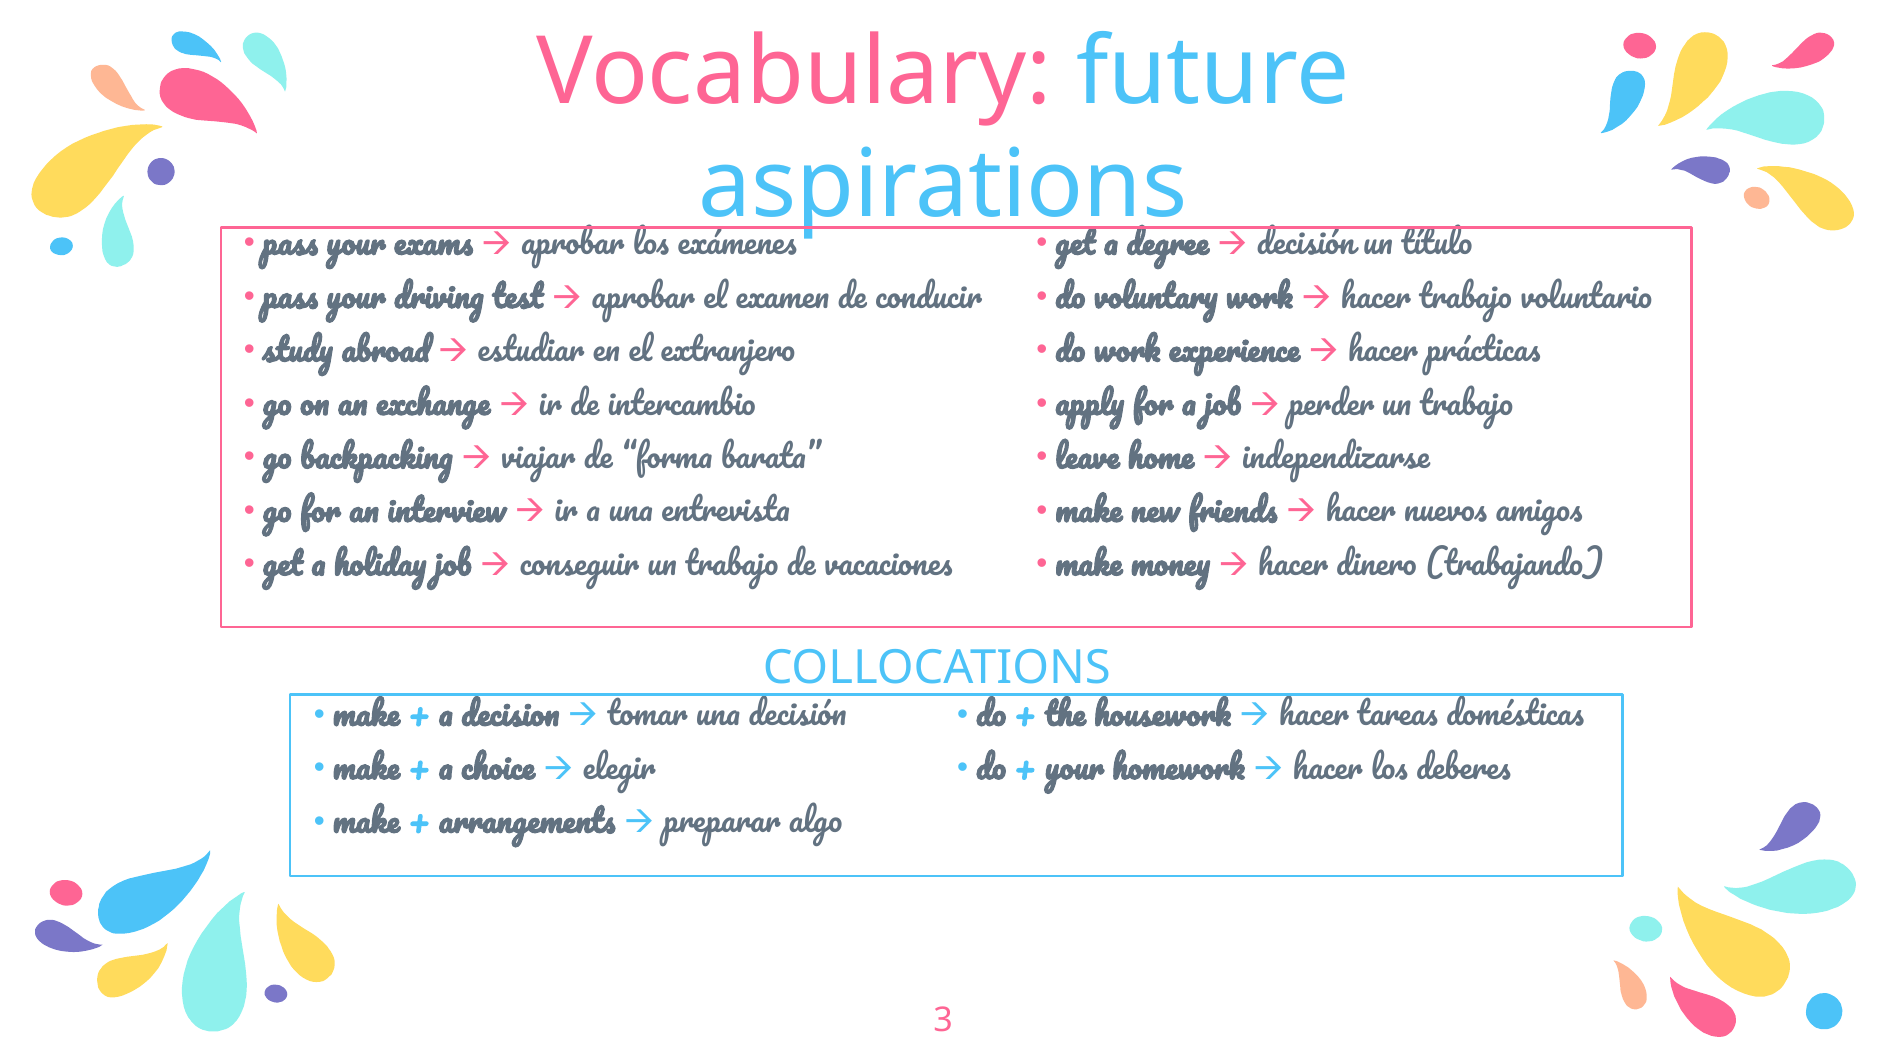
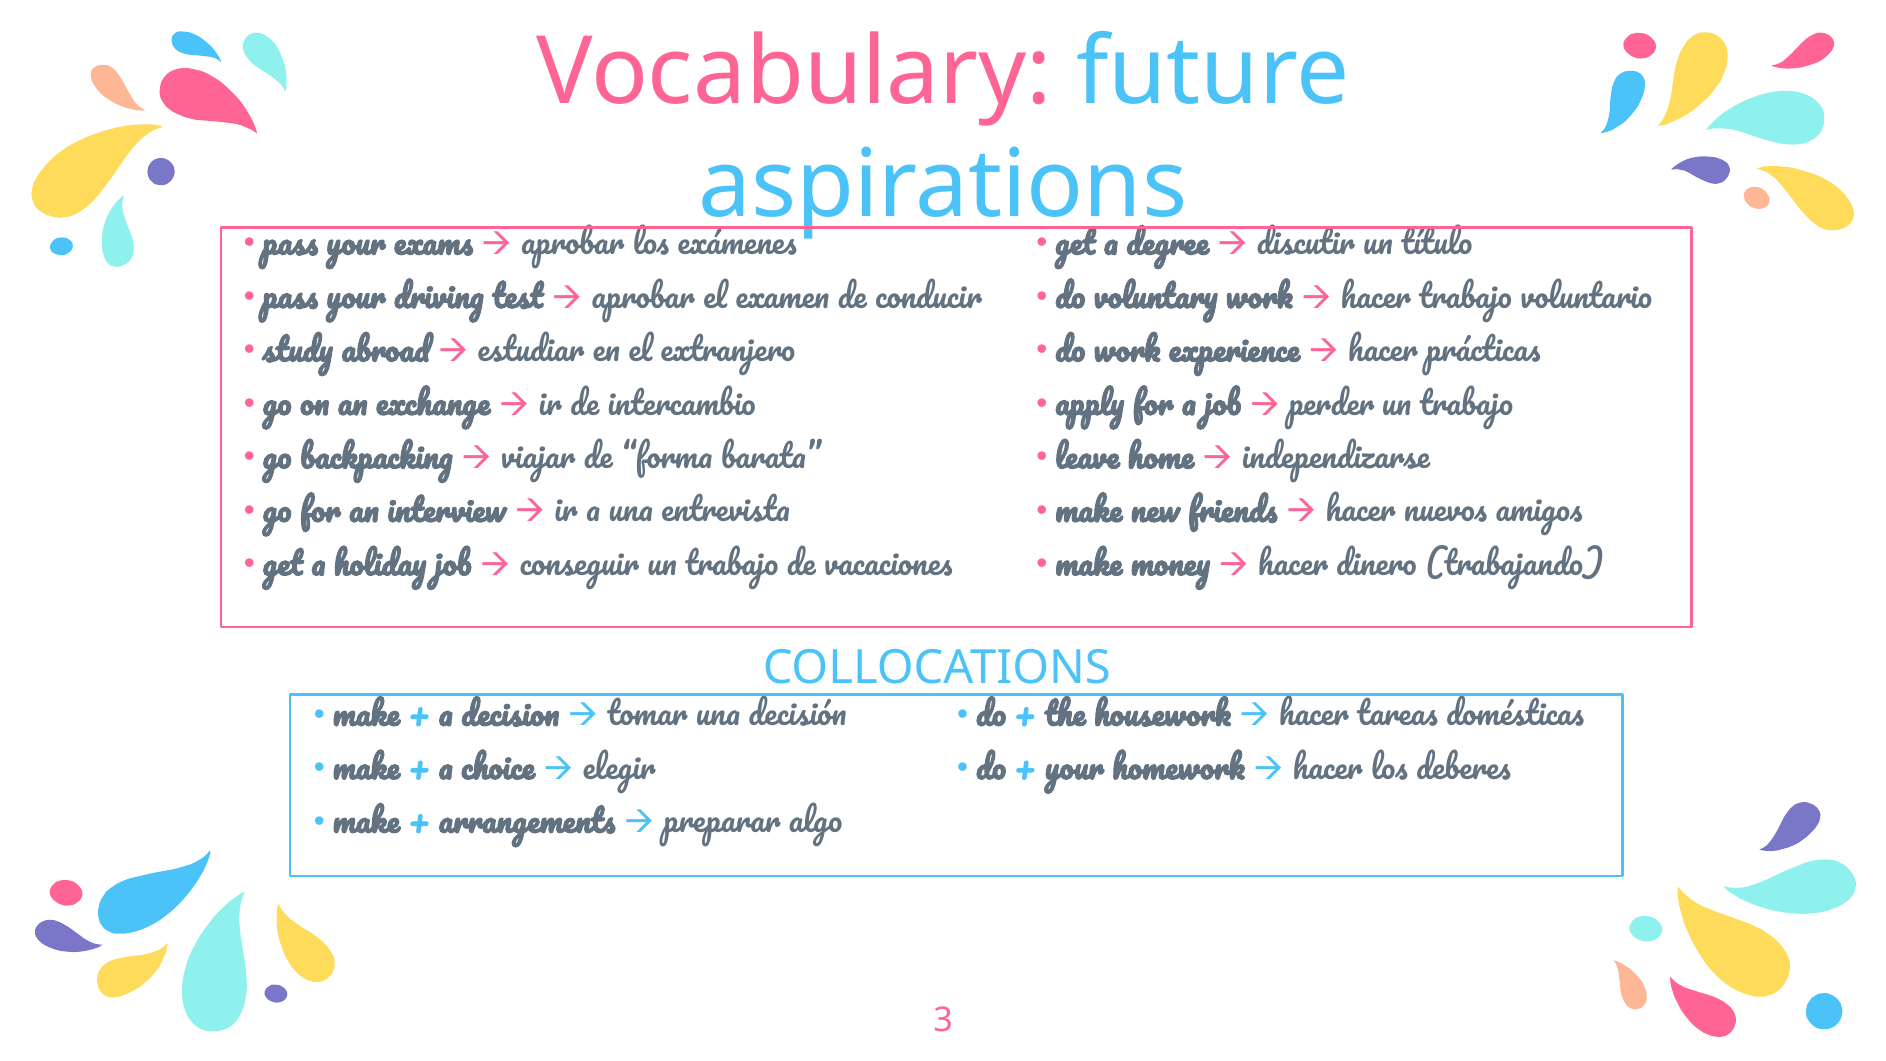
decisión: decisión -> discutir (1306, 244)
